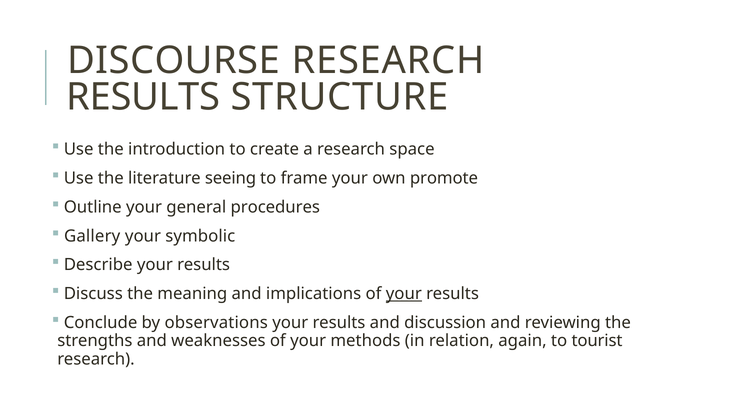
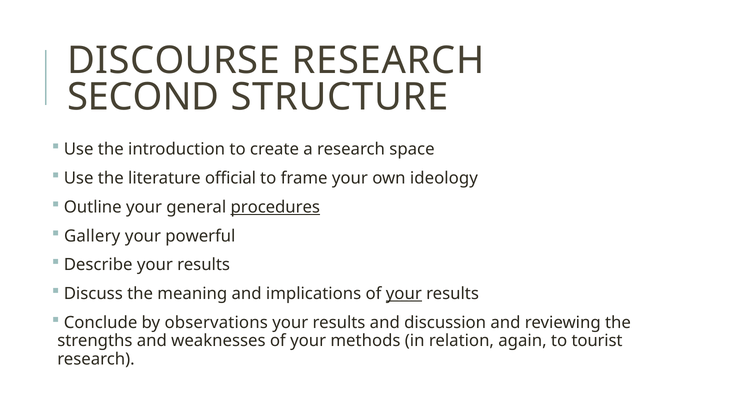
RESULTS: RESULTS -> SECOND (143, 97)
seeing: seeing -> official (230, 178)
promote: promote -> ideology (444, 178)
procedures underline: none -> present (275, 207)
symbolic: symbolic -> powerful (200, 236)
